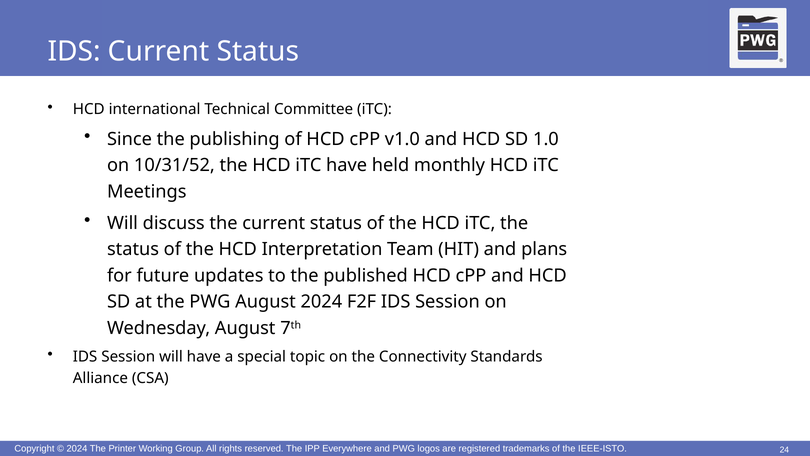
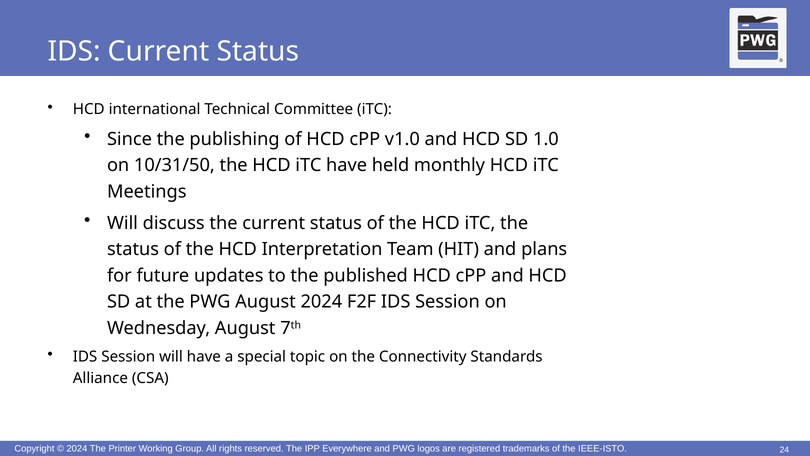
10/31/52: 10/31/52 -> 10/31/50 (174, 165)
